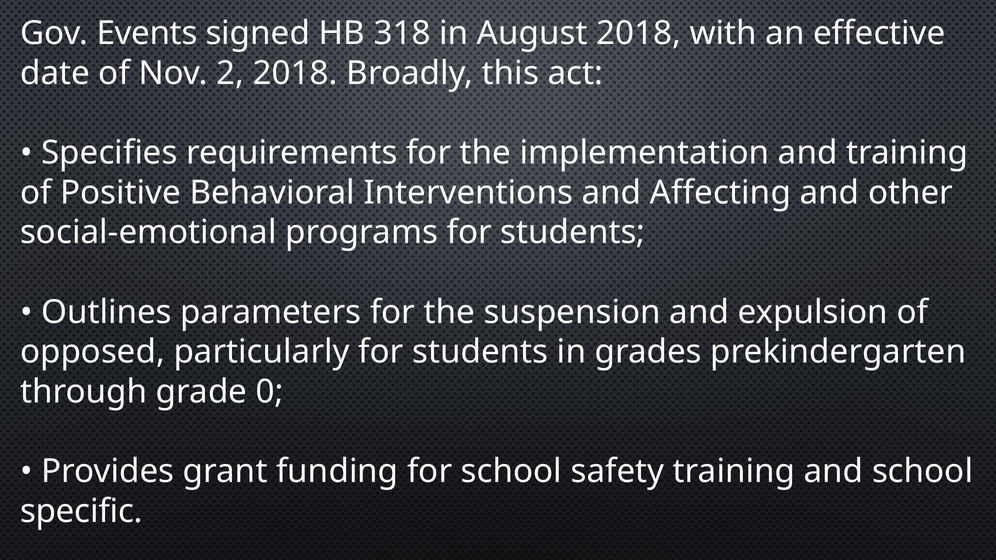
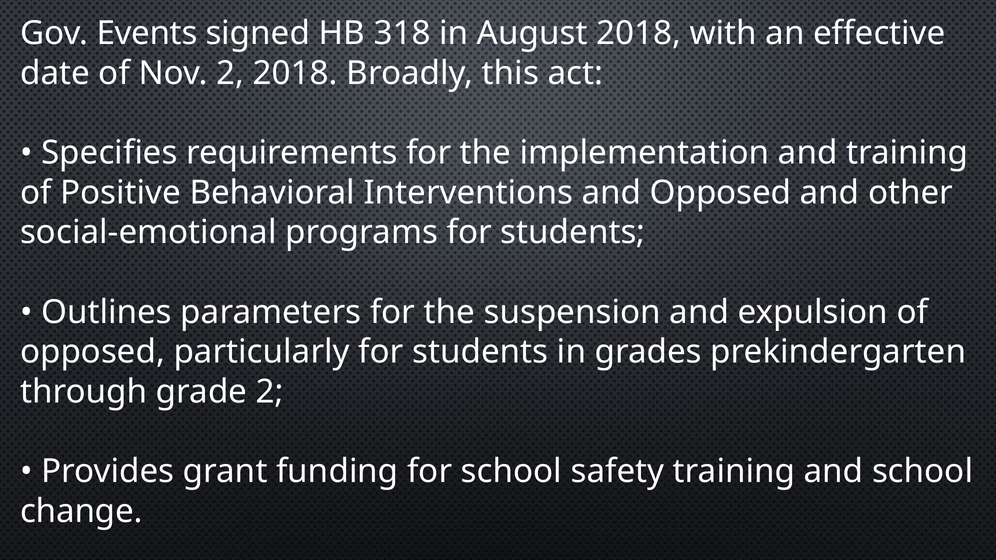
and Affecting: Affecting -> Opposed (721, 193)
grade 0: 0 -> 2 (270, 392)
specific: specific -> change (81, 512)
